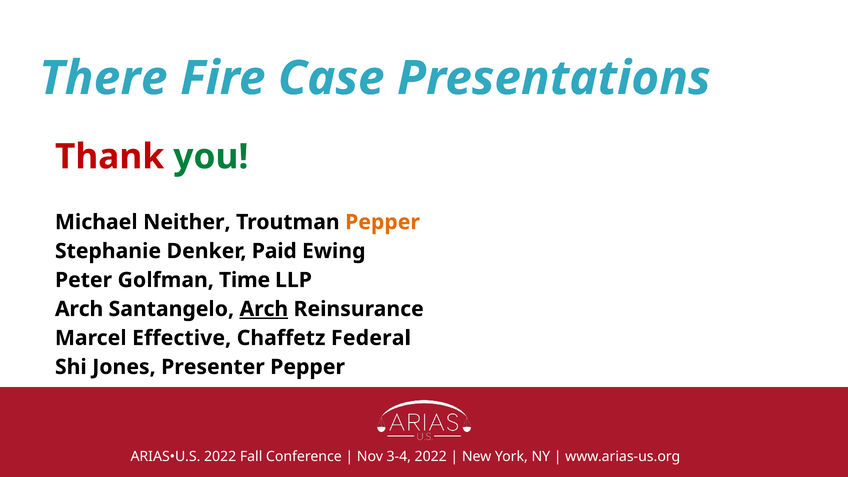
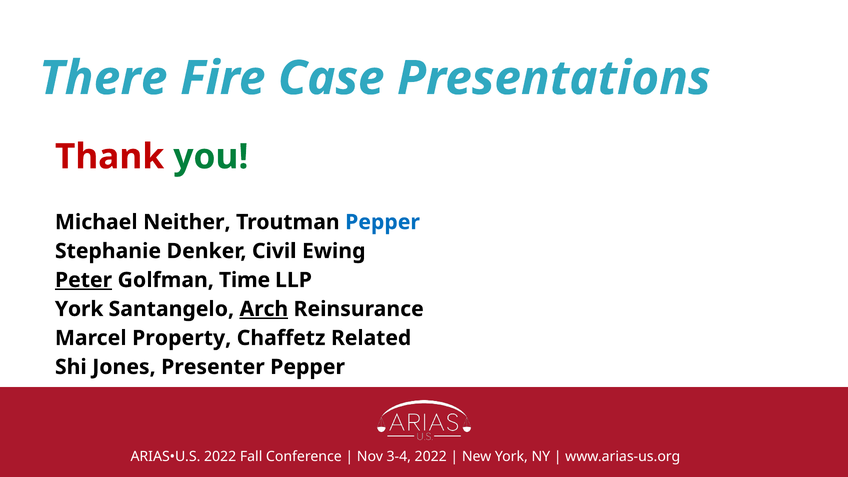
Pepper colour: orange -> blue (383, 222)
Paid: Paid -> Civil (274, 251)
Peter underline: none -> present (84, 280)
Arch: Arch -> York (79, 309)
Effective: Effective -> Property (182, 338)
Federal: Federal -> Related (371, 338)
